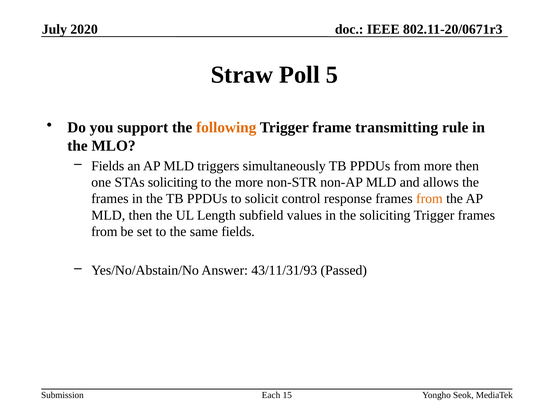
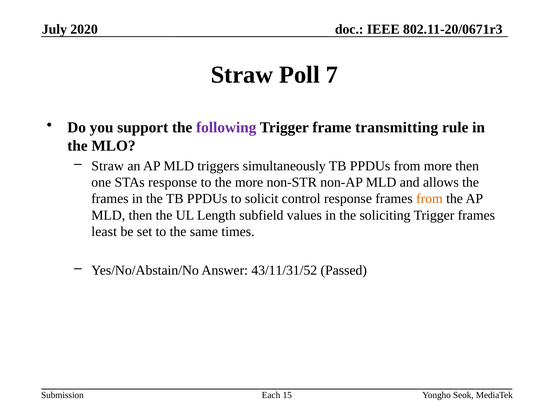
5: 5 -> 7 (332, 75)
following colour: orange -> purple (226, 127)
Fields: Fields -> Straw (108, 166)
STAs soliciting: soliciting -> response (173, 182)
from: from -> least (104, 232)
same fields: fields -> times (238, 232)
43/11/31/93: 43/11/31/93 -> 43/11/31/52 (284, 270)
